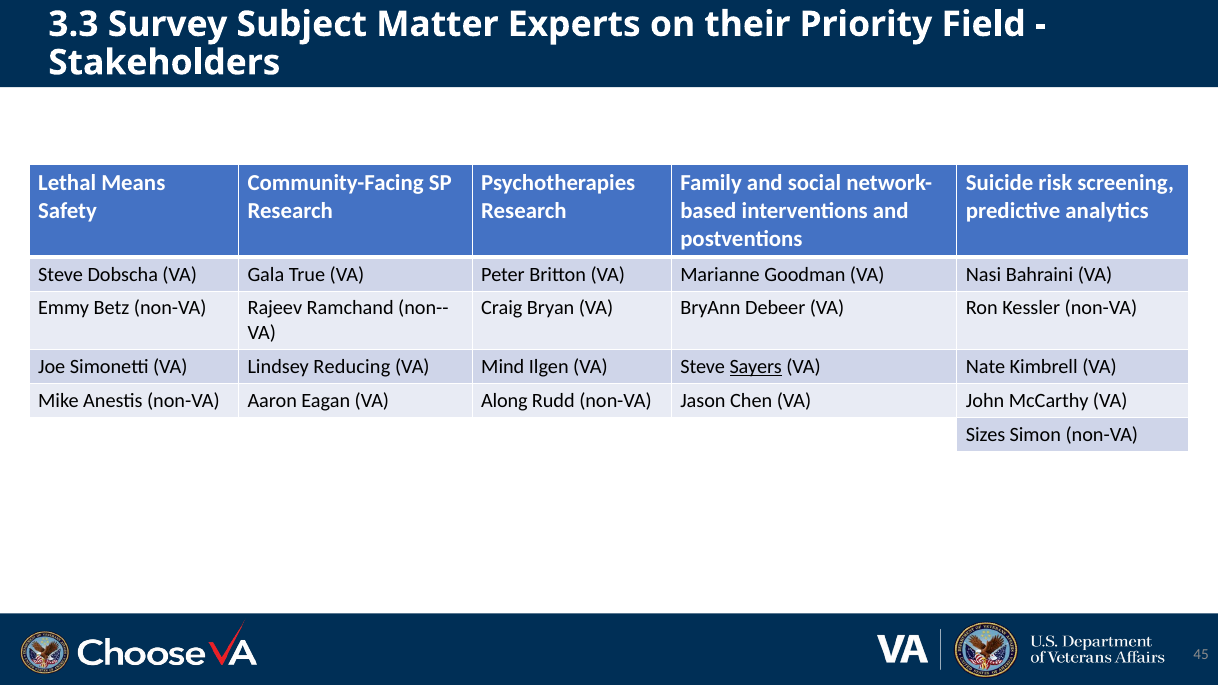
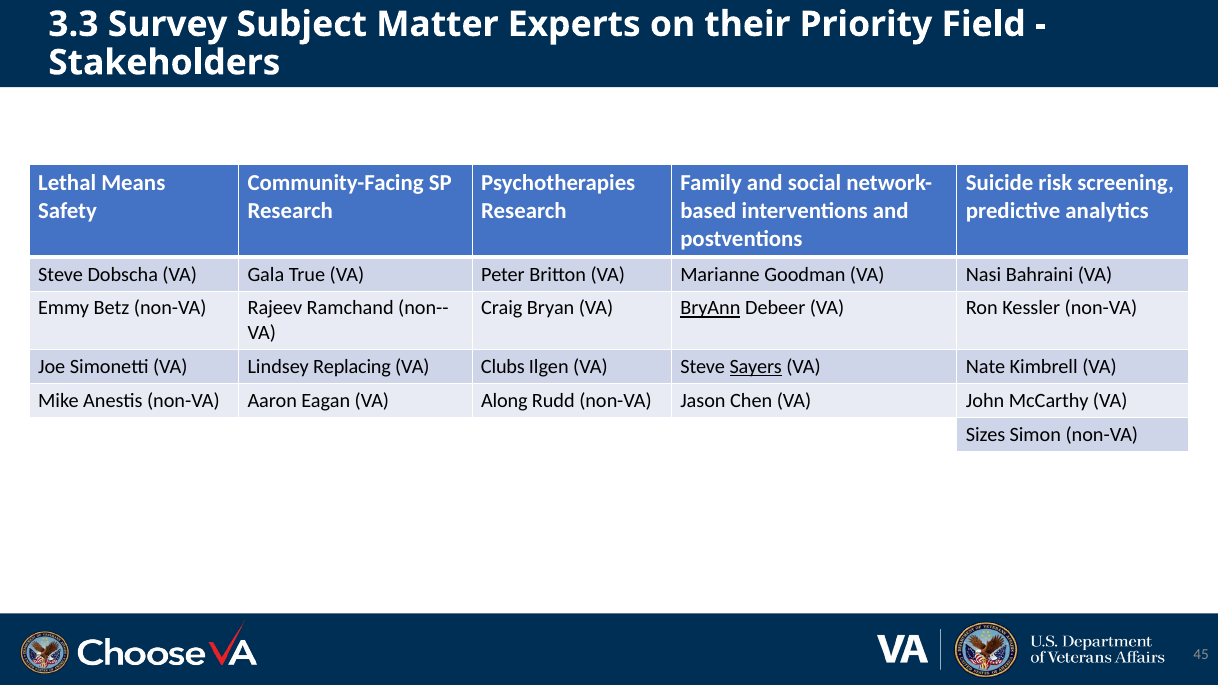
BryAnn underline: none -> present (710, 308)
Reducing: Reducing -> Replacing (352, 367)
Mind: Mind -> Clubs (503, 367)
